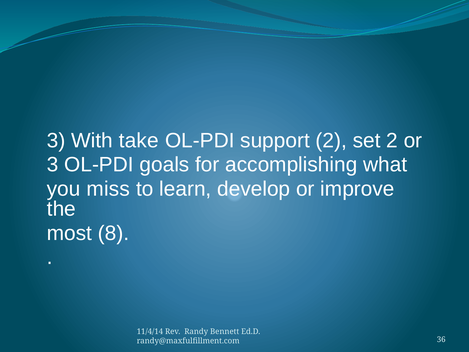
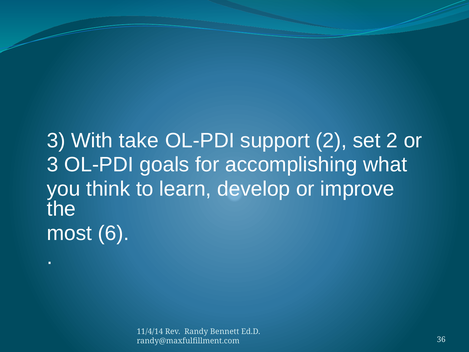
miss: miss -> think (108, 189)
8: 8 -> 6 (113, 233)
